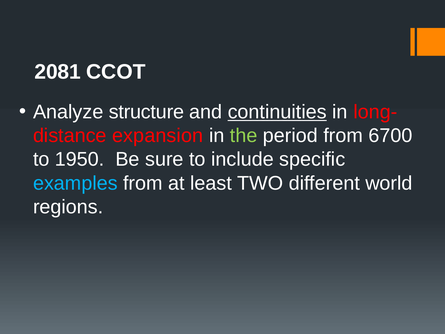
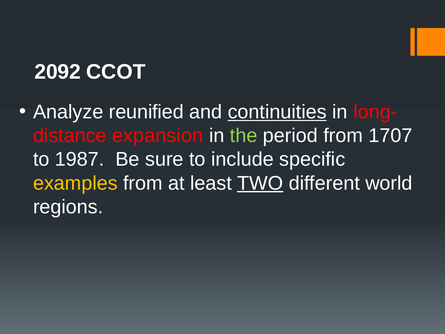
2081: 2081 -> 2092 (58, 72)
structure: structure -> reunified (146, 112)
6700: 6700 -> 1707 (391, 136)
1950: 1950 -> 1987 (80, 159)
examples colour: light blue -> yellow (75, 183)
TWO underline: none -> present (260, 183)
